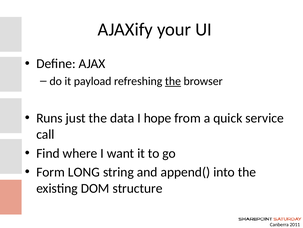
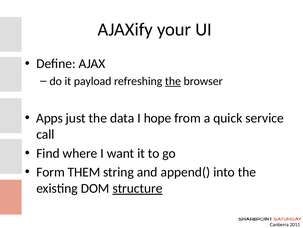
Runs: Runs -> Apps (50, 118)
LONG: LONG -> THEM (84, 172)
structure underline: none -> present (137, 188)
